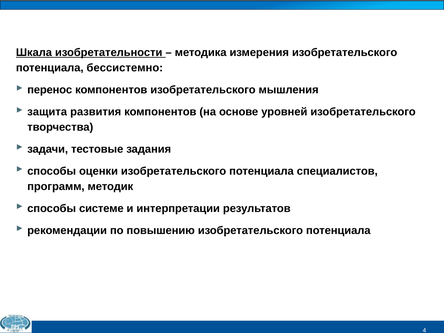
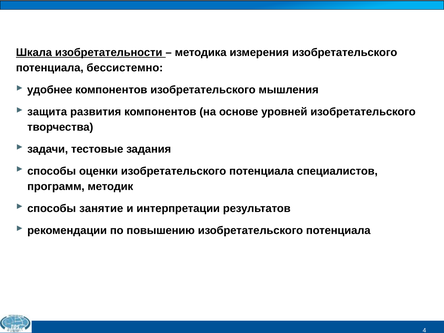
перенос: перенос -> удобнее (50, 90)
системе: системе -> занятие (101, 208)
